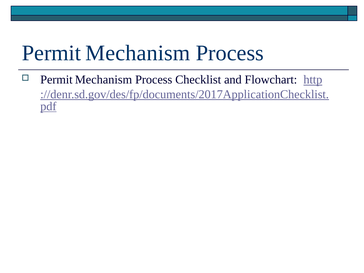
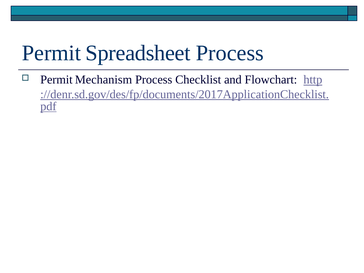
Mechanism: Mechanism -> Spreadsheet (138, 53)
